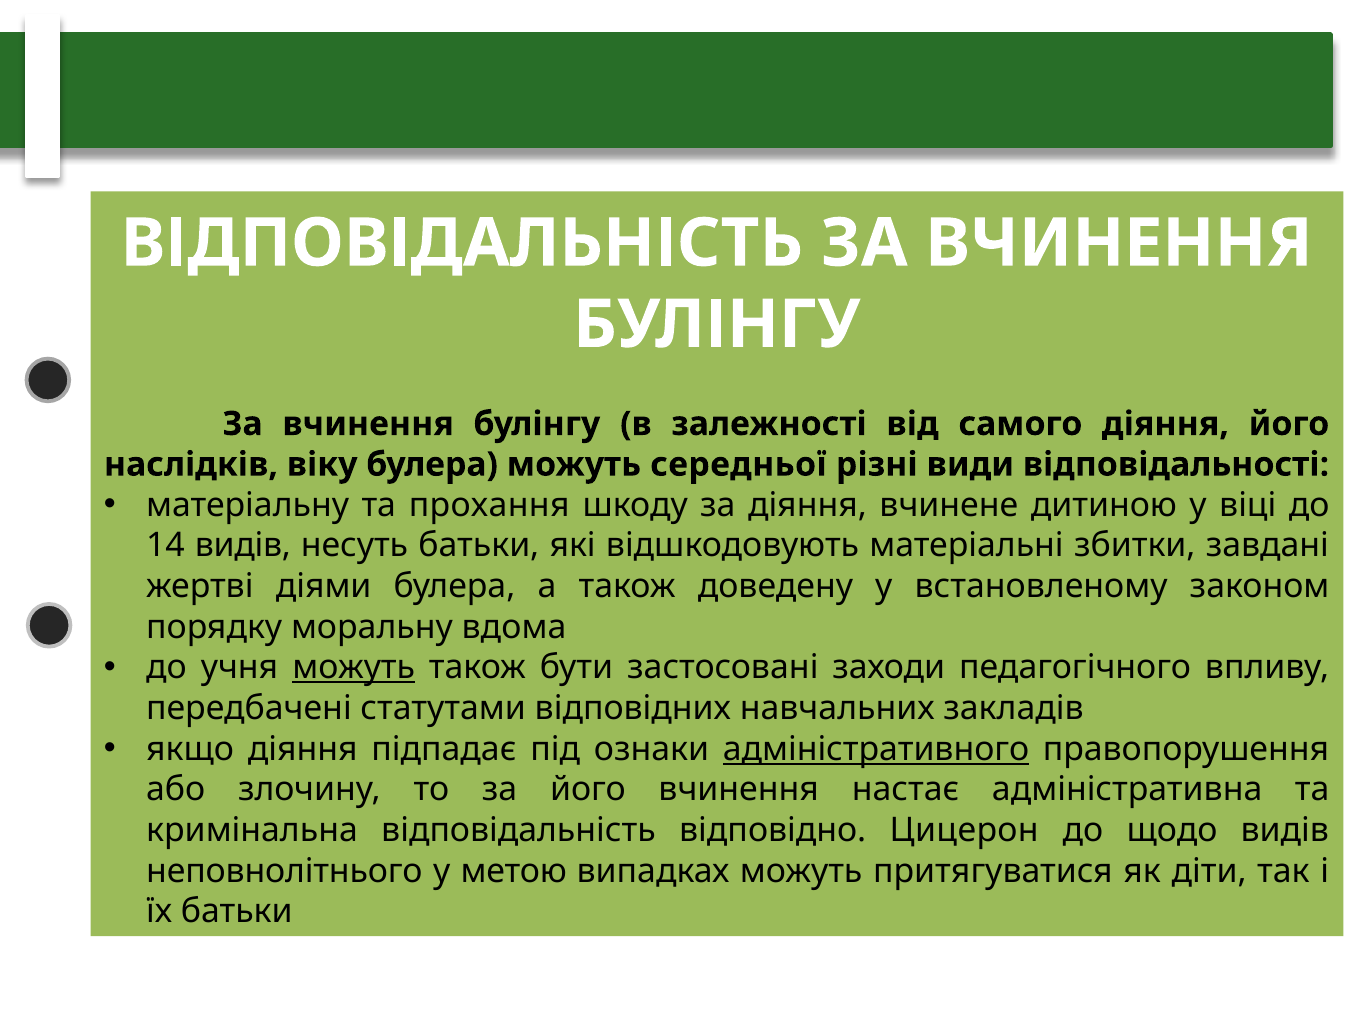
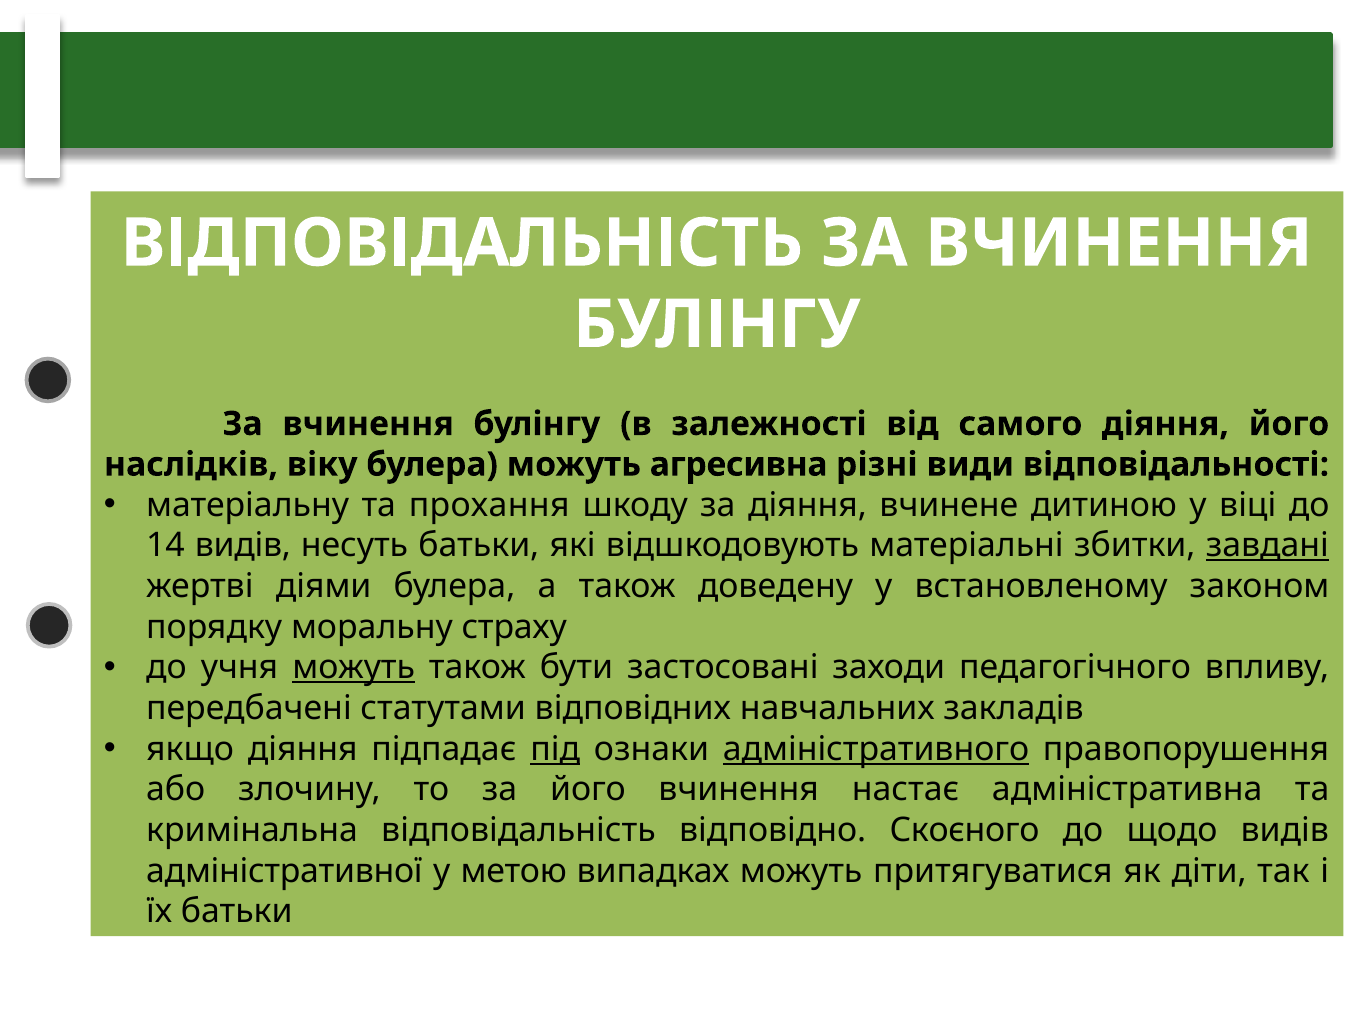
середньої: середньої -> агресивна (739, 464)
завдані underline: none -> present (1267, 546)
вдома: вдома -> страху (514, 627)
під underline: none -> present (555, 749)
Цицерон: Цицерон -> Скоєного (965, 830)
неповнолітнього: неповнолітнього -> адміністративної (284, 870)
